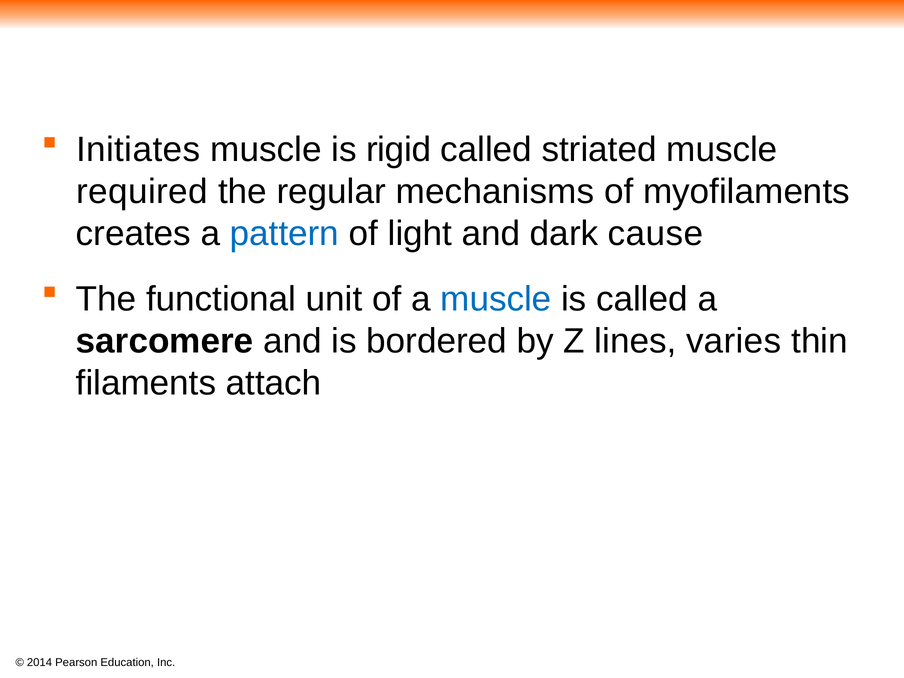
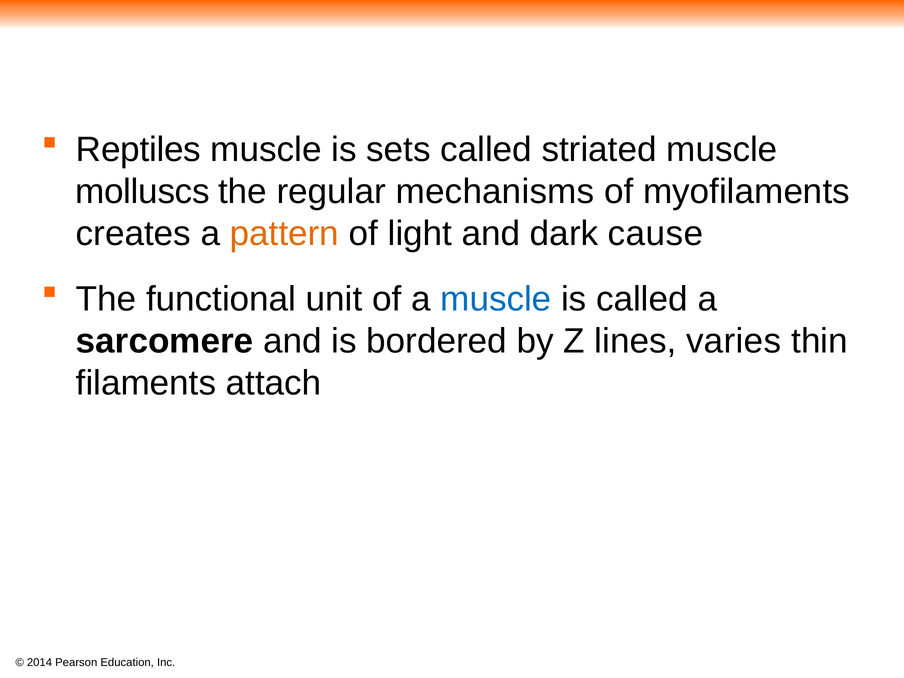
Initiates: Initiates -> Reptiles (138, 149)
rigid: rigid -> sets (398, 149)
required: required -> molluscs (142, 192)
pattern colour: blue -> orange (284, 234)
